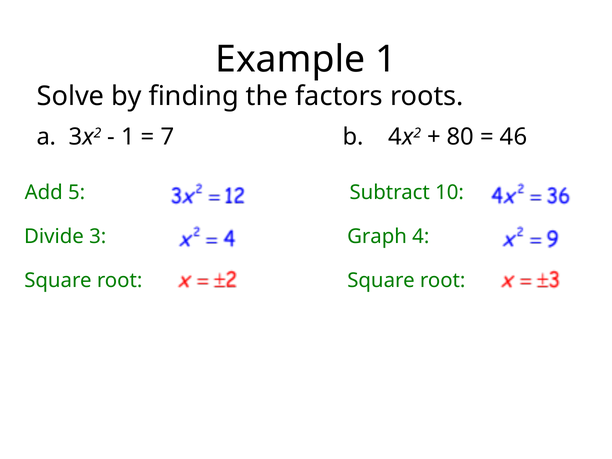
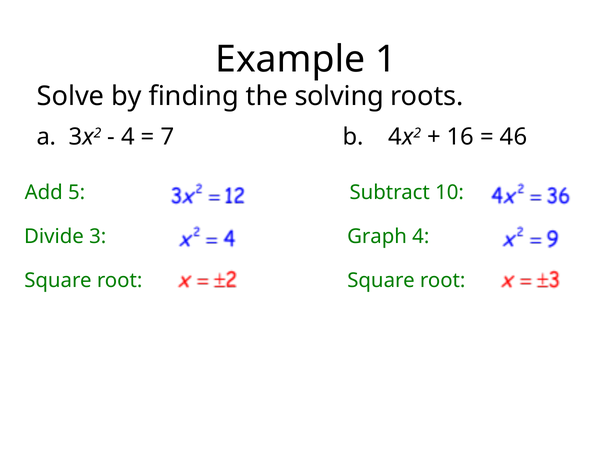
factors: factors -> solving (339, 96)
1: 1 -> 4 (128, 137)
80: 80 -> 16 (460, 137)
